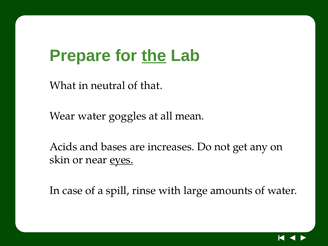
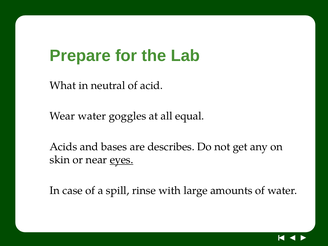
the underline: present -> none (154, 56)
that: that -> acid (152, 86)
mean: mean -> equal (190, 116)
increases: increases -> describes (171, 147)
